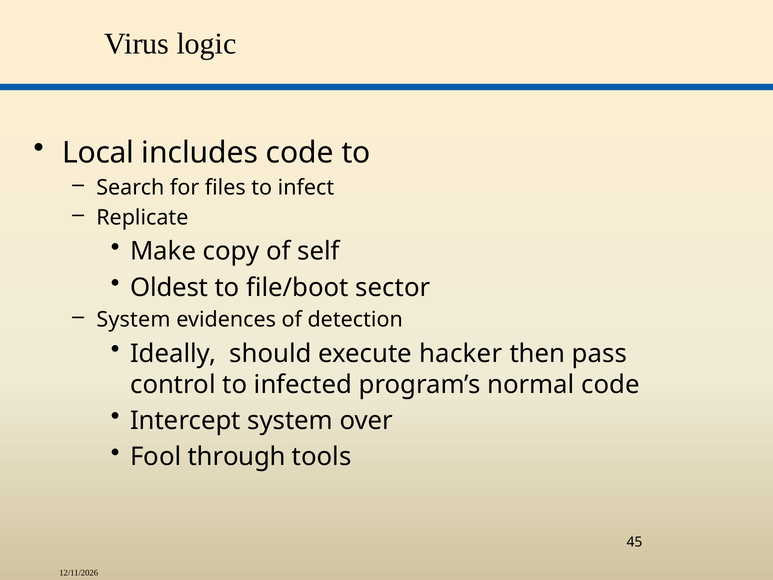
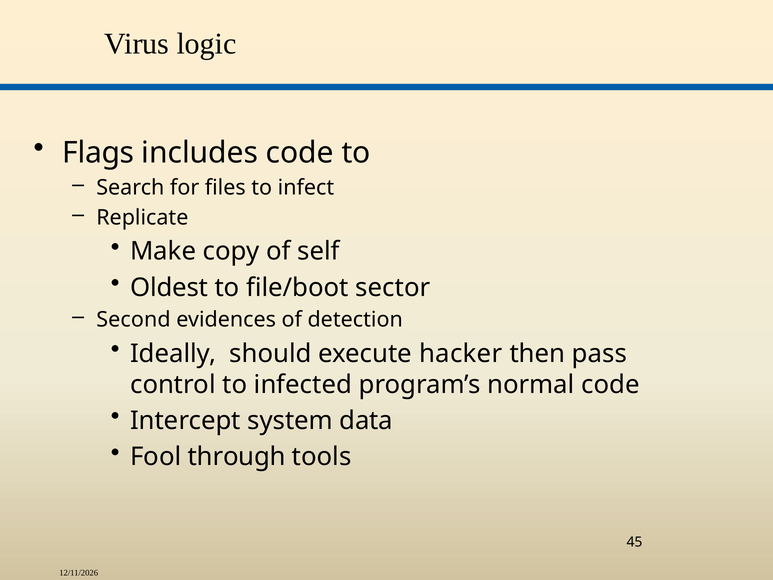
Local: Local -> Flags (98, 153)
System: System -> Second (133, 320)
over: over -> data (366, 421)
